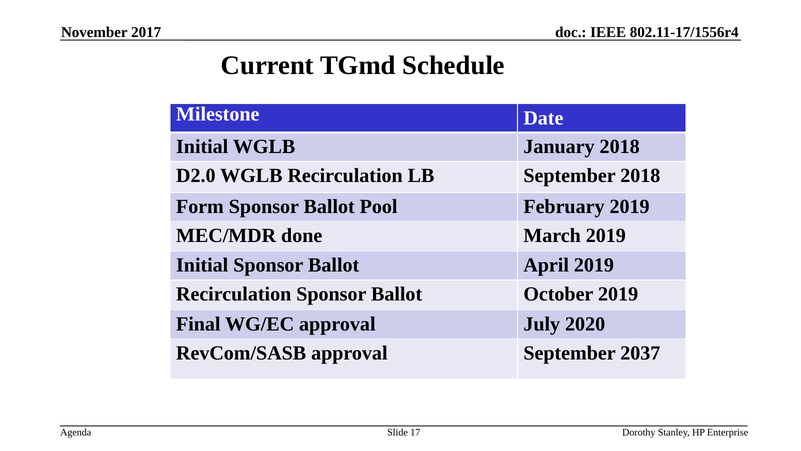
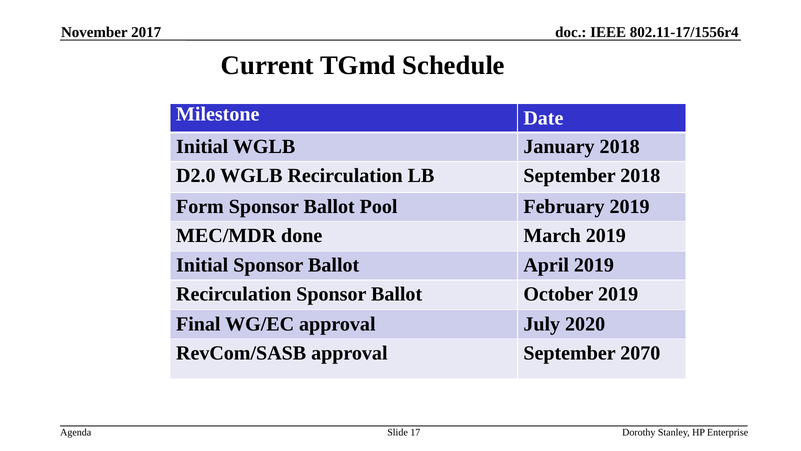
2037: 2037 -> 2070 (640, 353)
